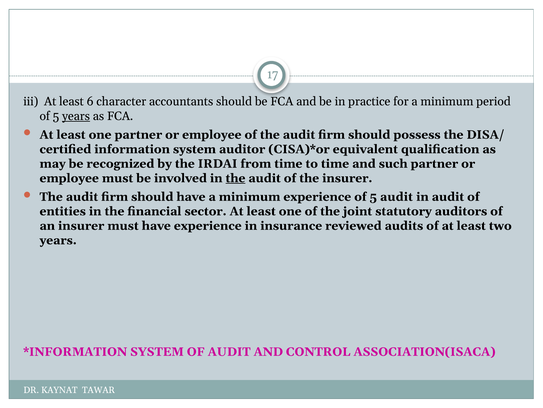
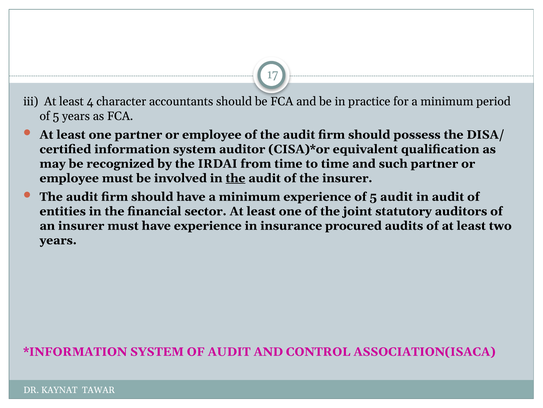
6: 6 -> 4 (90, 101)
years underline: present -> none (76, 116)
reviewed: reviewed -> procured (353, 225)
